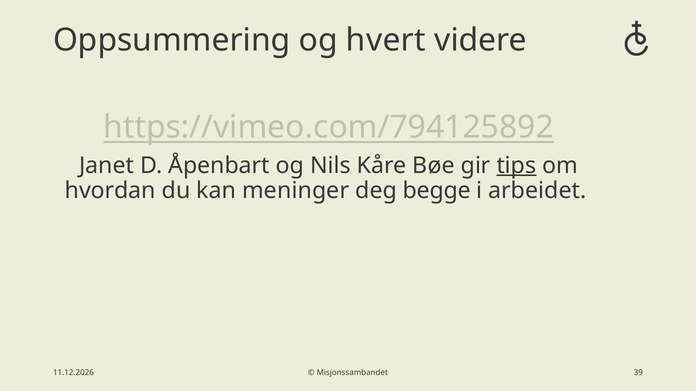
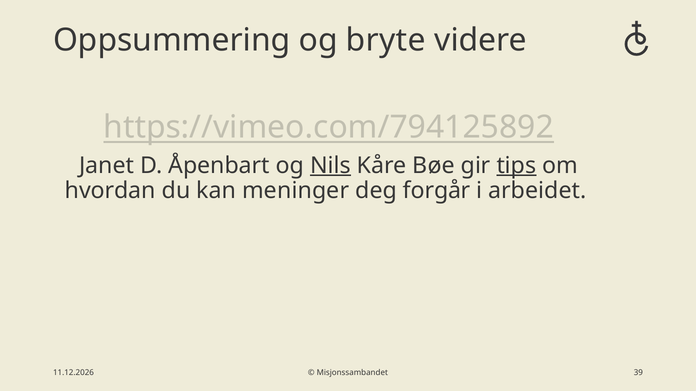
hvert: hvert -> bryte (386, 40)
Nils underline: none -> present (330, 166)
begge: begge -> forgår (437, 191)
